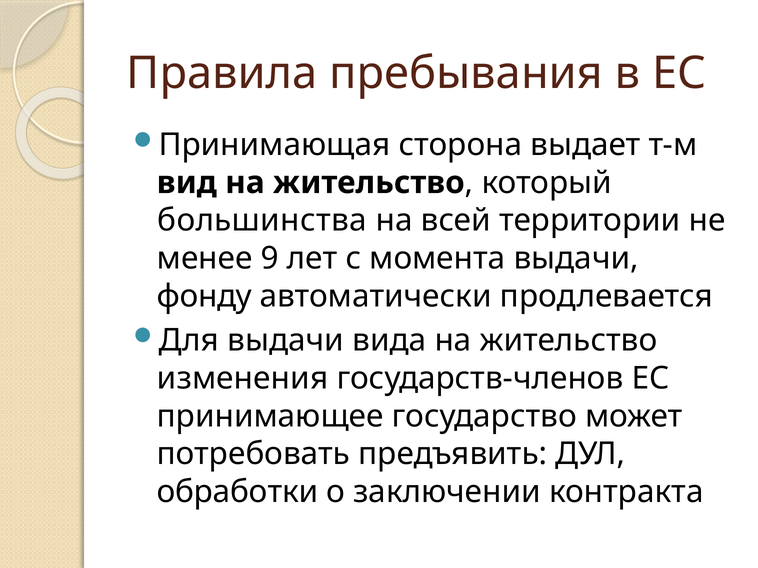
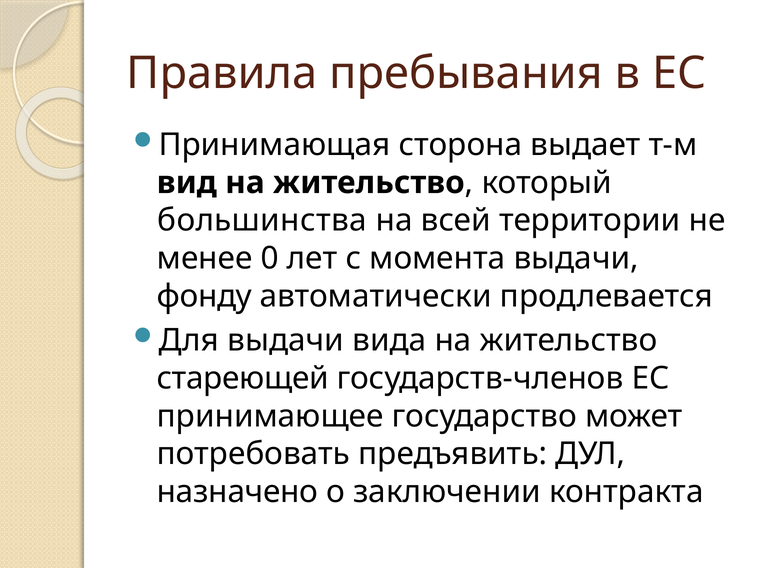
9: 9 -> 0 (270, 259)
изменения: изменения -> стареющей (243, 379)
обработки: обработки -> назначено (238, 492)
